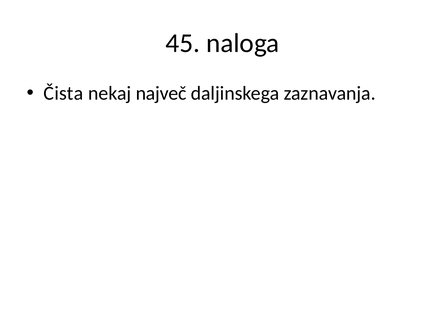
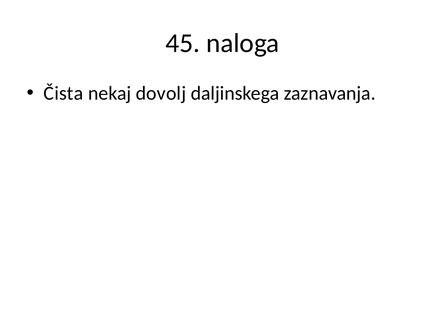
največ: največ -> dovolj (161, 93)
